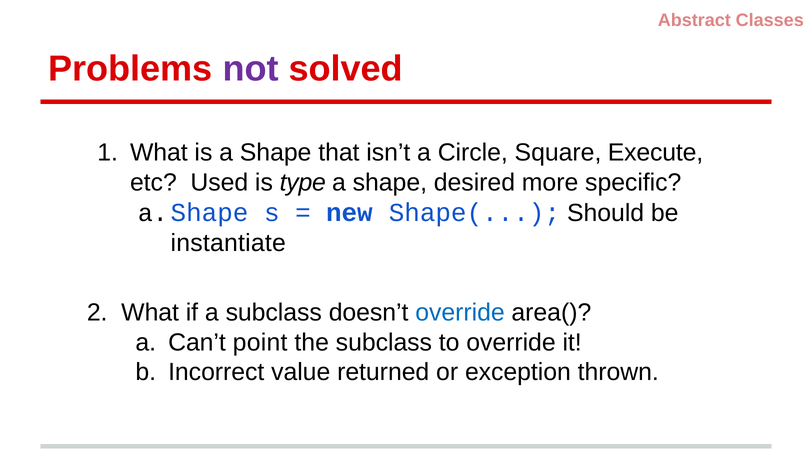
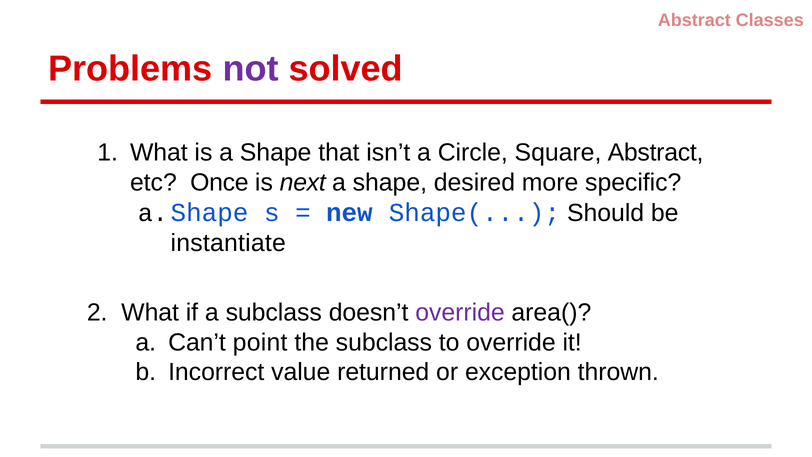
Square Execute: Execute -> Abstract (656, 153)
Used: Used -> Once (219, 182)
type: type -> next (303, 182)
override colour: blue -> purple (460, 312)
